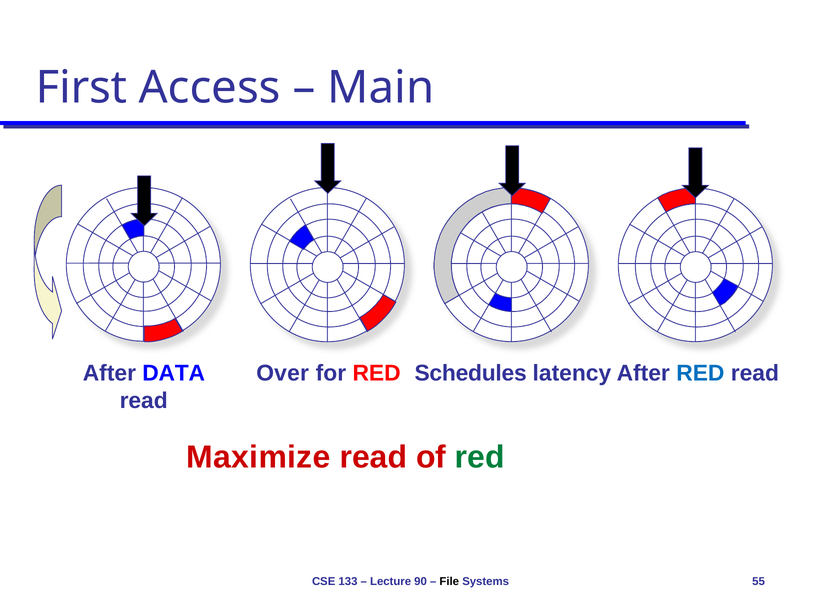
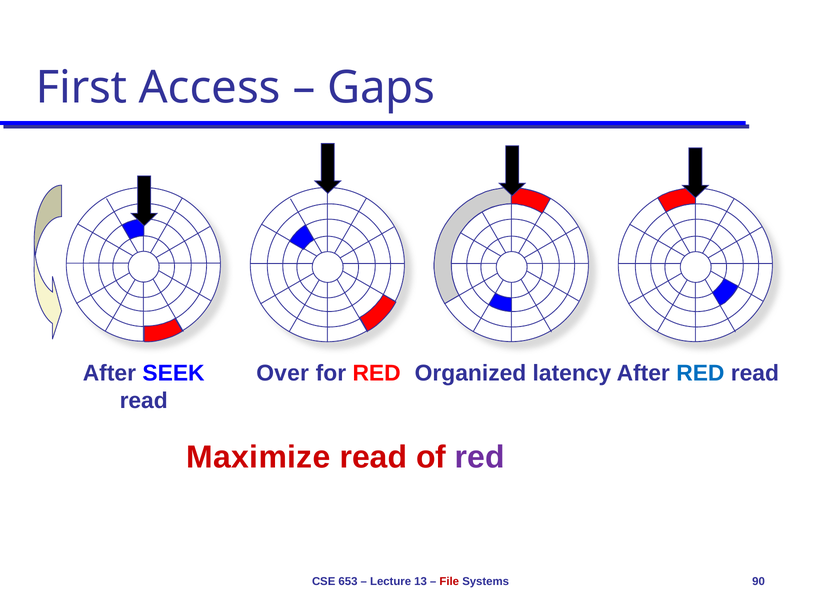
Main: Main -> Gaps (381, 88)
DATA: DATA -> SEEK (174, 374)
Schedules: Schedules -> Organized (471, 374)
red colour: green -> purple (480, 458)
133: 133 -> 653 (348, 582)
90: 90 -> 13 (421, 582)
File colour: black -> red (449, 582)
55: 55 -> 90 (759, 582)
